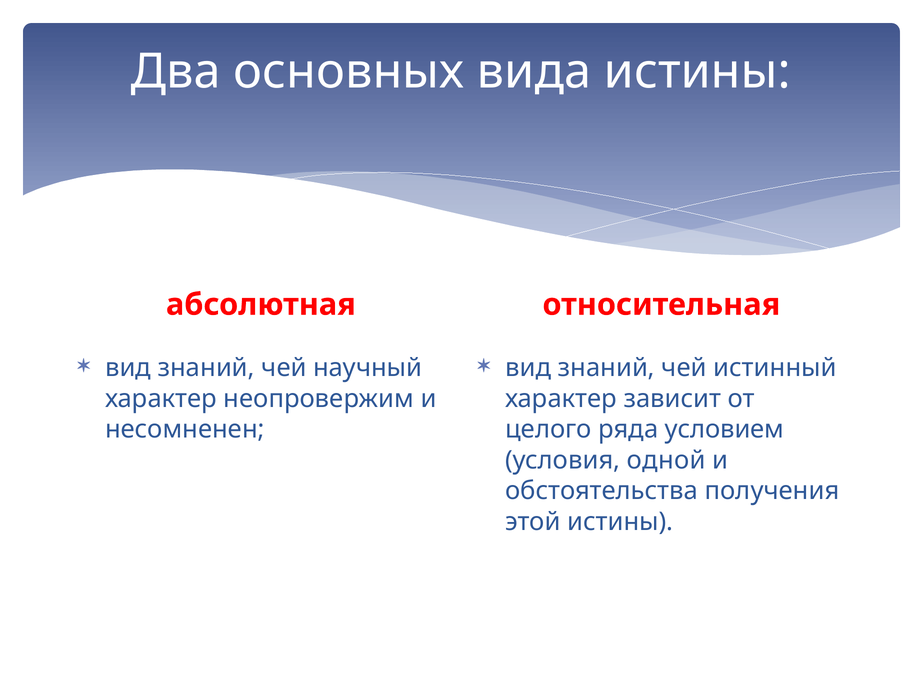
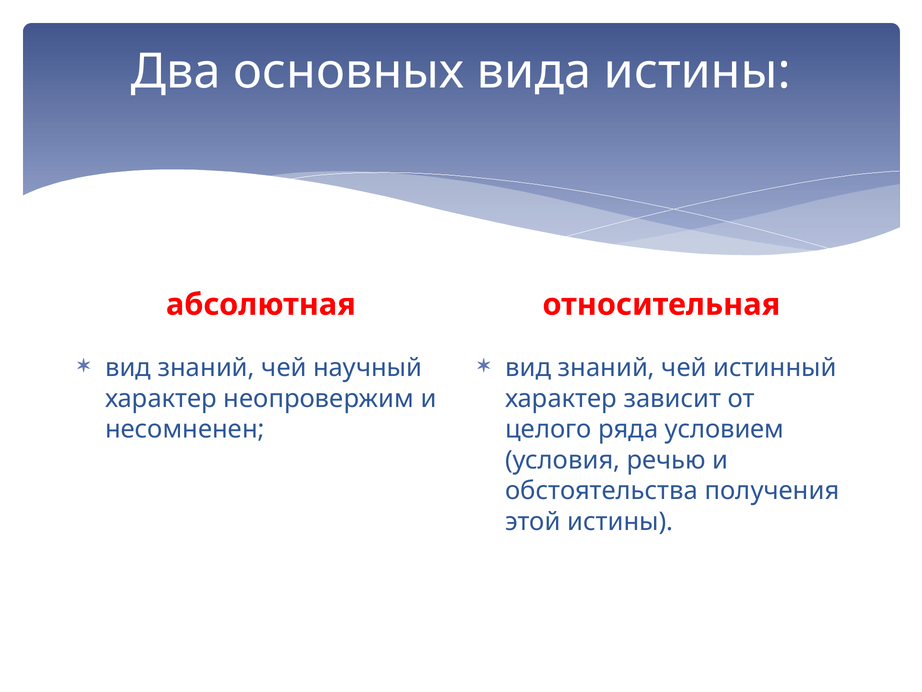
одной: одной -> речью (666, 460)
